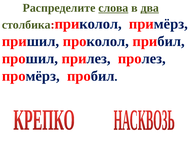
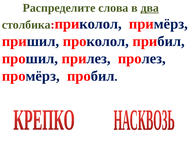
слова underline: present -> none (113, 8)
